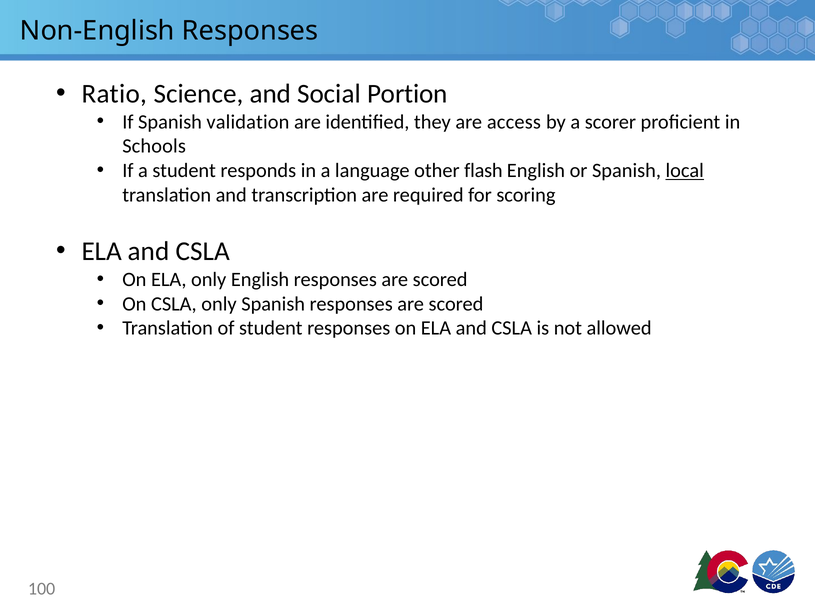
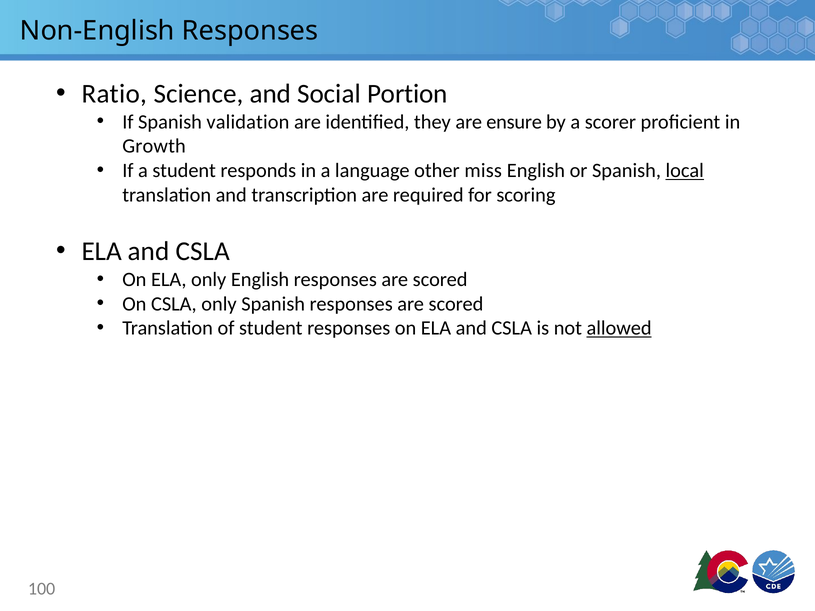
access: access -> ensure (514, 122)
Schools: Schools -> Growth (154, 146)
flash: flash -> miss (483, 171)
allowed underline: none -> present (619, 328)
